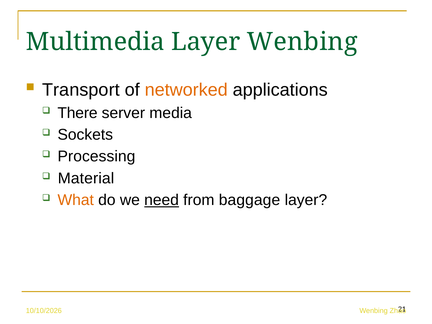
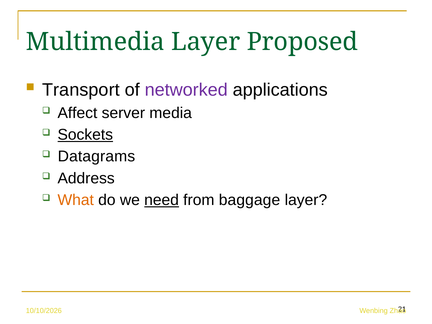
Layer Wenbing: Wenbing -> Proposed (302, 42)
networked colour: orange -> purple (186, 90)
There: There -> Affect (77, 113)
Sockets underline: none -> present (85, 135)
Processing: Processing -> Datagrams (96, 157)
Material: Material -> Address (86, 178)
